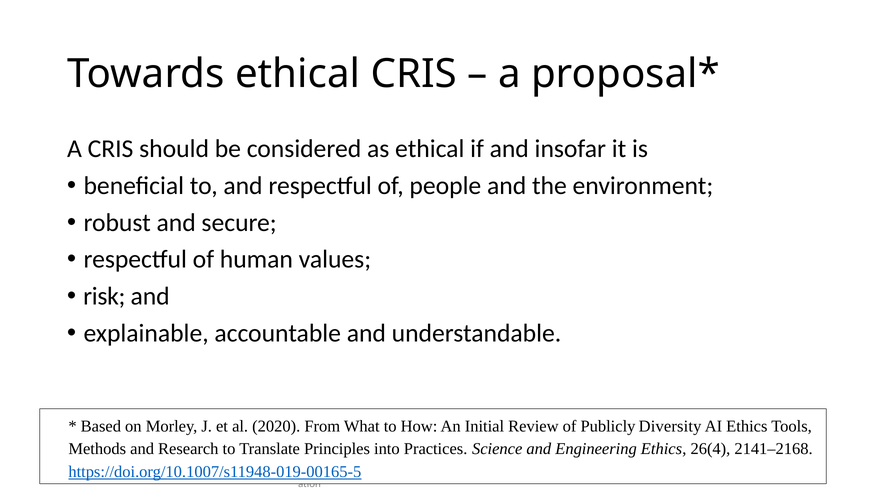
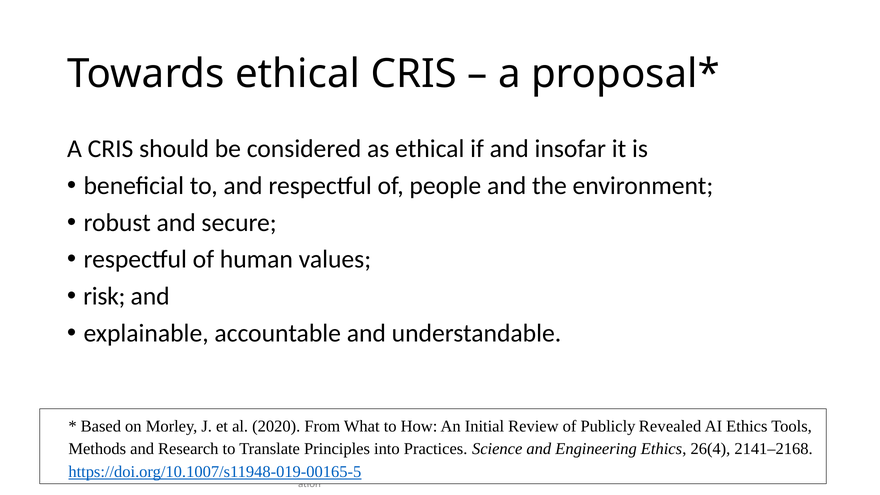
Diversity: Diversity -> Revealed (670, 426)
